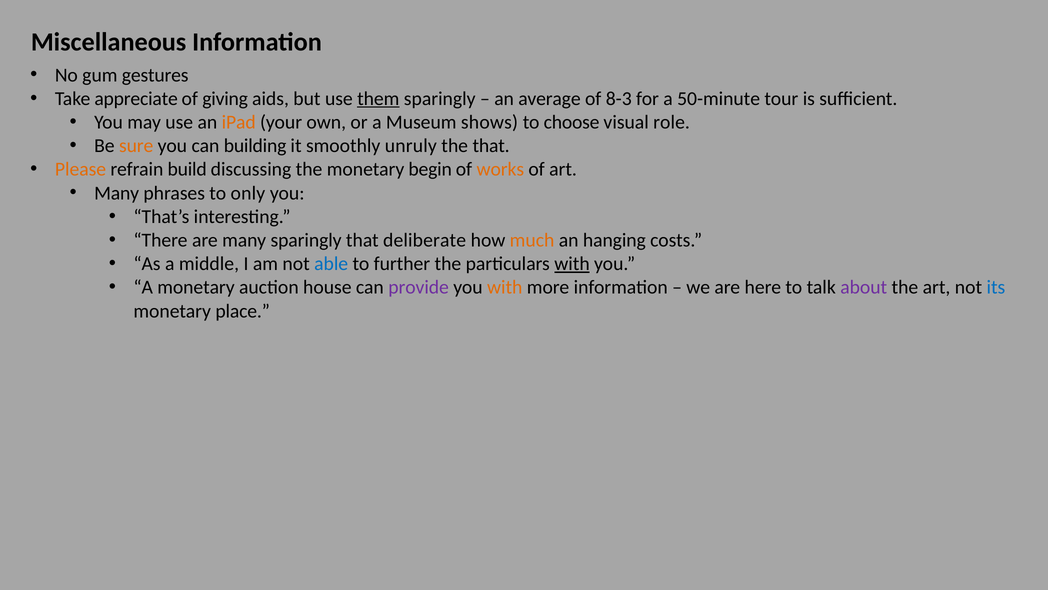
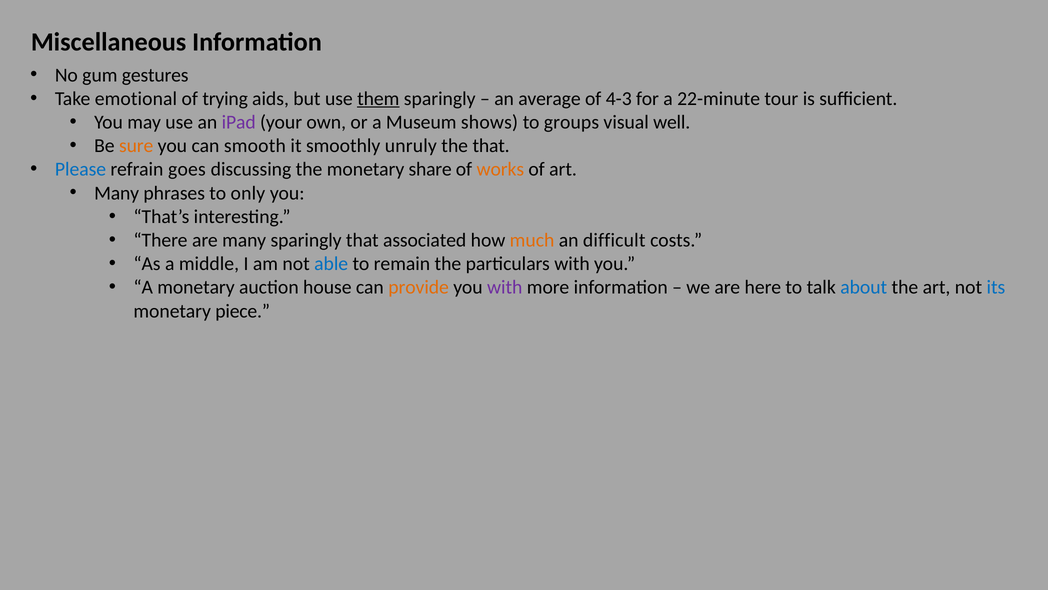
appreciate: appreciate -> emotional (136, 99)
giving: giving -> trying (225, 99)
8-3: 8-3 -> 4-3 (619, 99)
50-minute: 50-minute -> 22-minute (719, 99)
iPad colour: orange -> purple (239, 122)
choose: choose -> groups (571, 122)
role: role -> well (672, 122)
building: building -> smooth (255, 146)
Please colour: orange -> blue (81, 169)
build: build -> goes (187, 169)
begin: begin -> share (430, 169)
deliberate: deliberate -> associated (425, 240)
hanging: hanging -> difficult (614, 240)
further: further -> remain (402, 264)
with underline: present -> none (572, 264)
provide colour: purple -> orange (419, 287)
with colour: orange -> purple (505, 287)
about colour: purple -> blue (864, 287)
place: place -> piece (243, 311)
